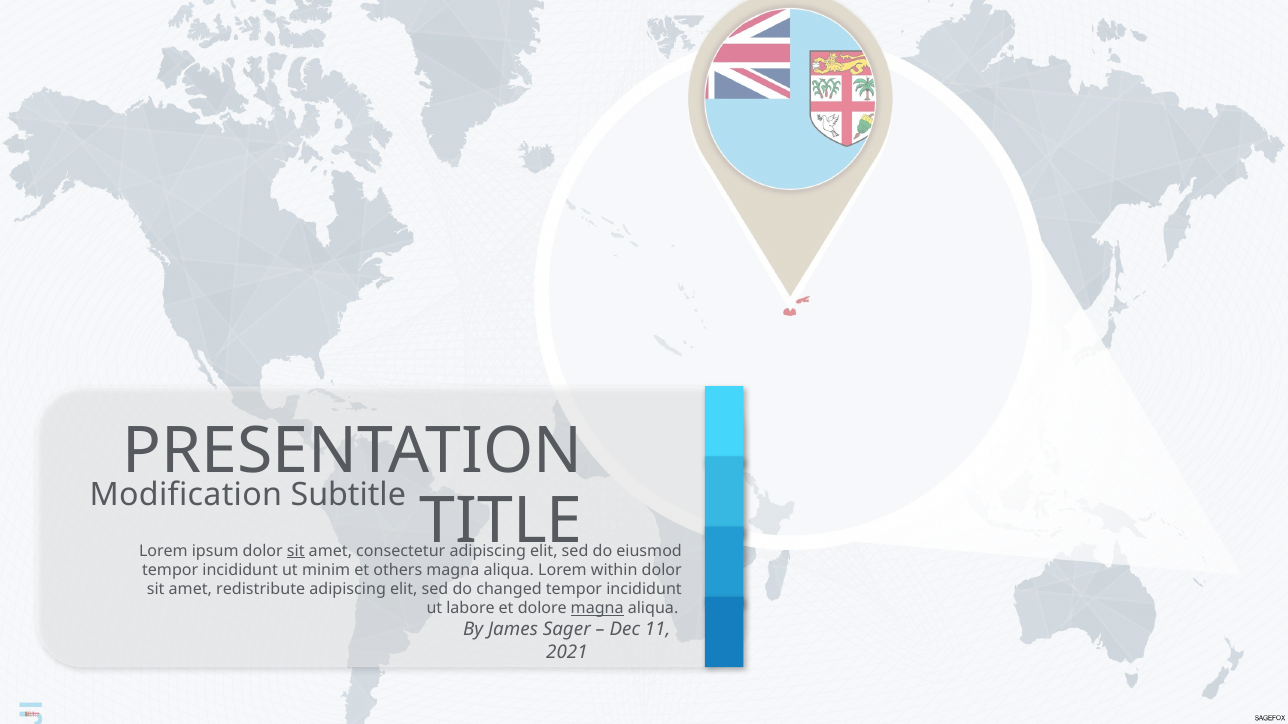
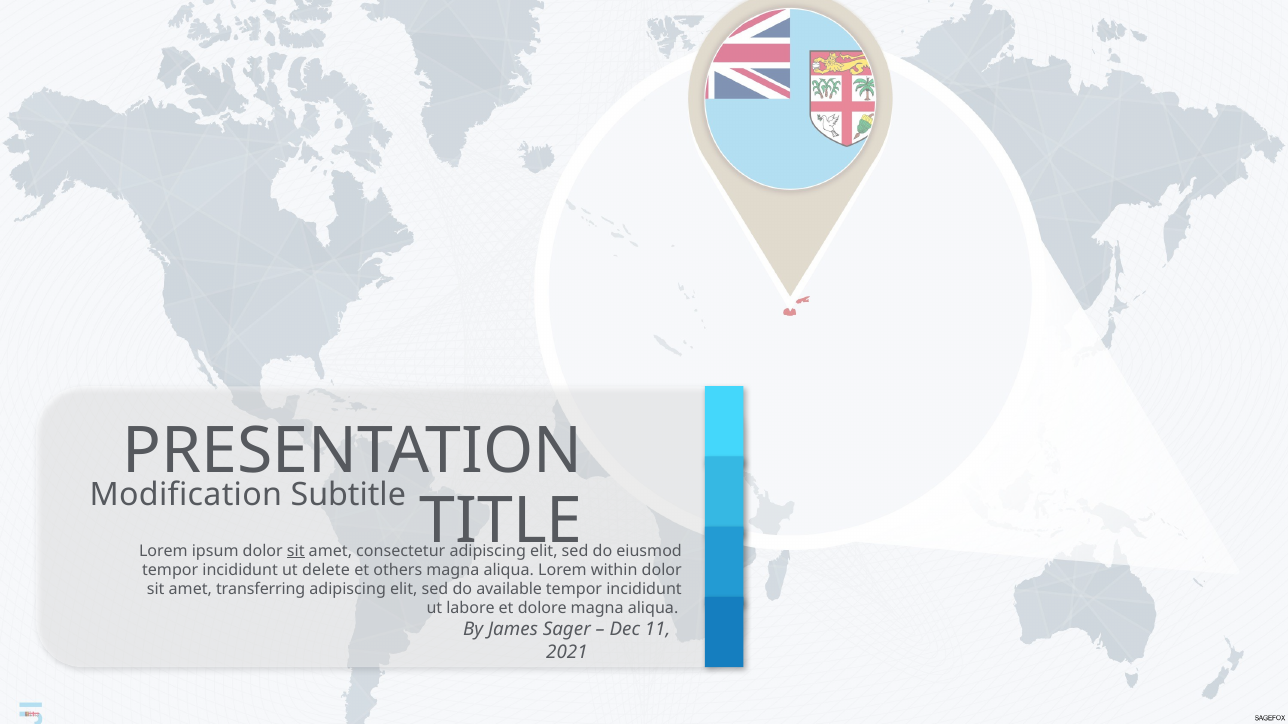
minim: minim -> delete (326, 570)
redistribute: redistribute -> transferring (261, 590)
changed: changed -> available (509, 590)
magna underline: present -> none (597, 609)
